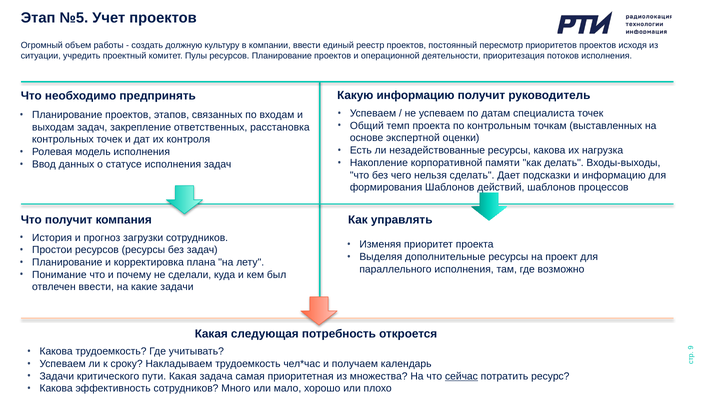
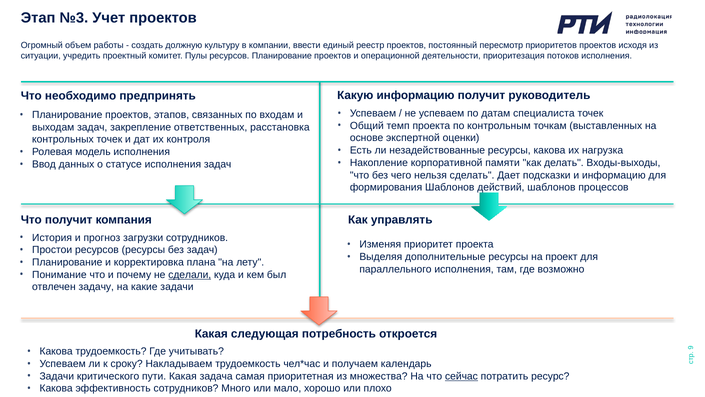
№5: №5 -> №3 (74, 18)
сделали underline: none -> present (190, 274)
отвлечен ввести: ввести -> задачу (96, 287)
